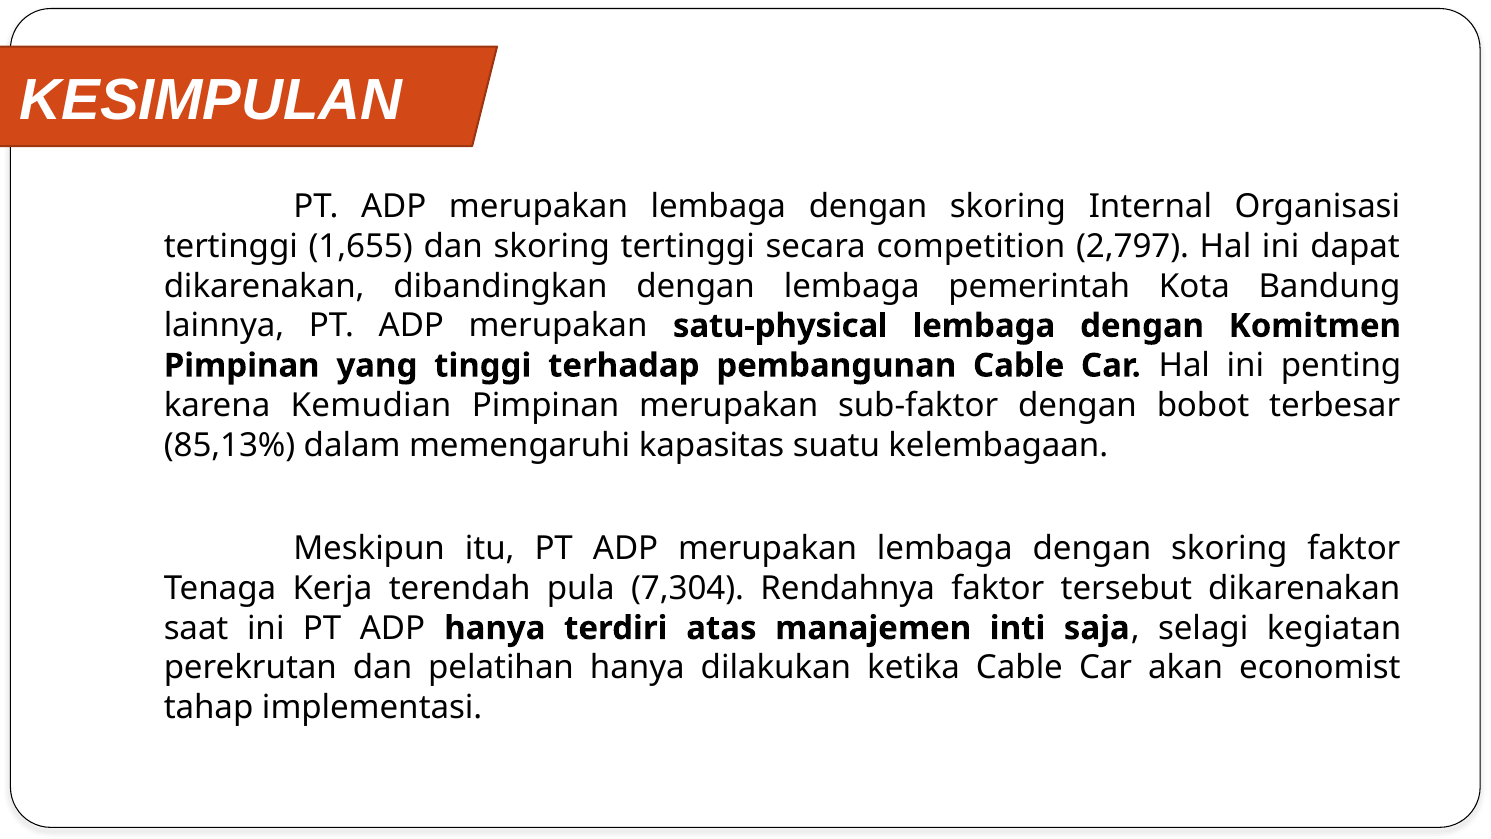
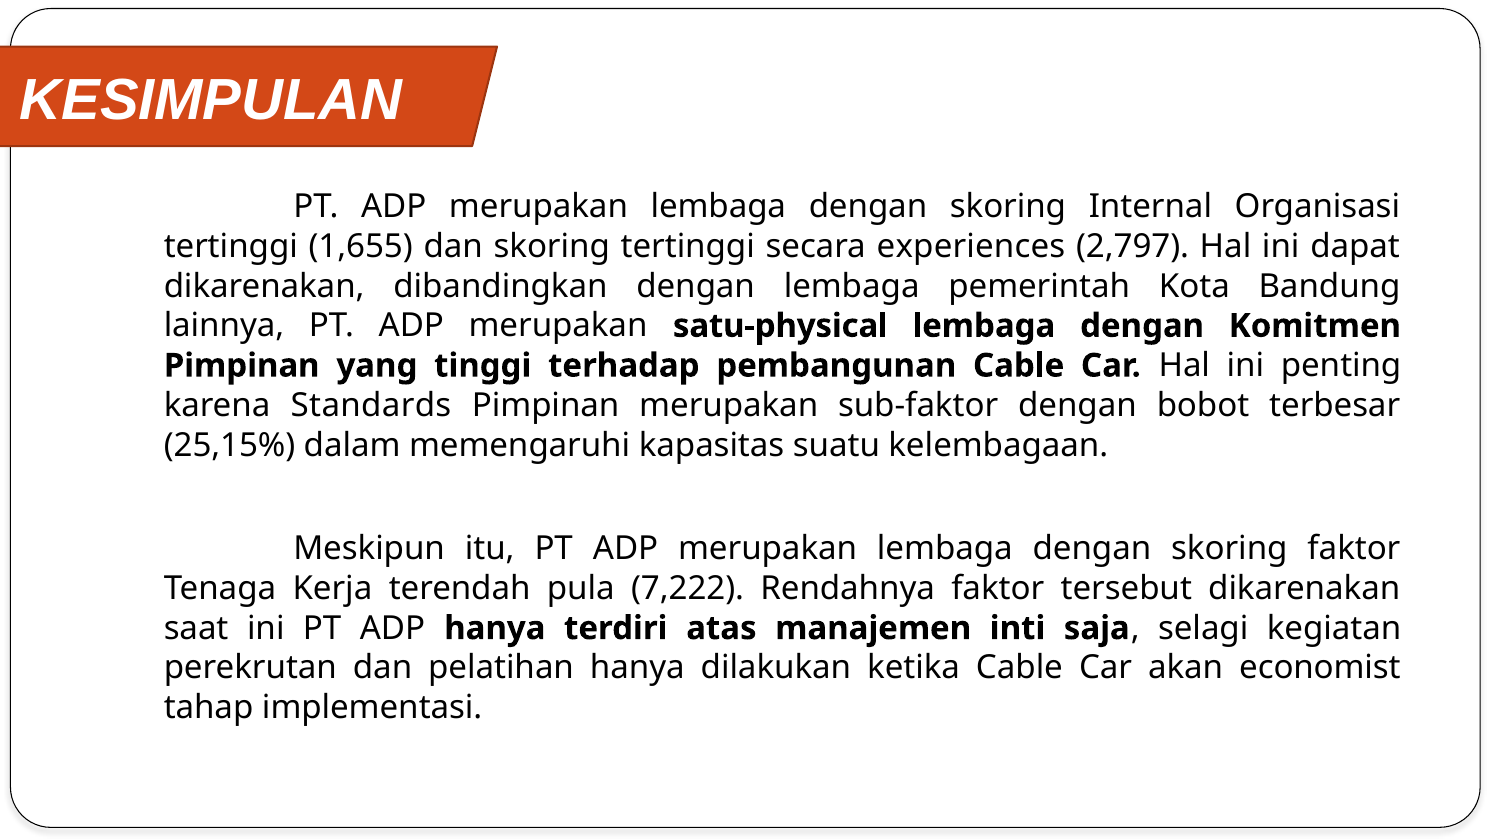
competition: competition -> experiences (971, 246)
Kemudian: Kemudian -> Standards (371, 405)
85,13%: 85,13% -> 25,15% (230, 445)
7,304: 7,304 -> 7,222 (688, 588)
